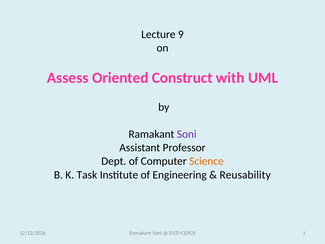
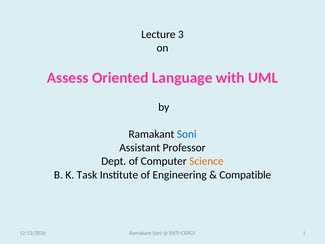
9: 9 -> 3 (181, 34)
Construct: Construct -> Language (182, 78)
Soni colour: purple -> blue (187, 134)
Reusability: Reusability -> Compatible (245, 175)
